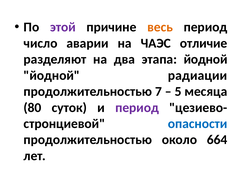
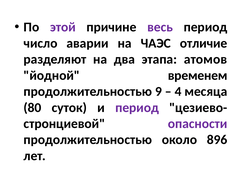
весь colour: orange -> purple (160, 27)
этапа йодной: йодной -> атомов (205, 59)
радиации: радиации -> временем (198, 76)
7: 7 -> 9 (158, 92)
5: 5 -> 4 (178, 92)
опасности colour: blue -> purple (198, 124)
664: 664 -> 896 (217, 140)
